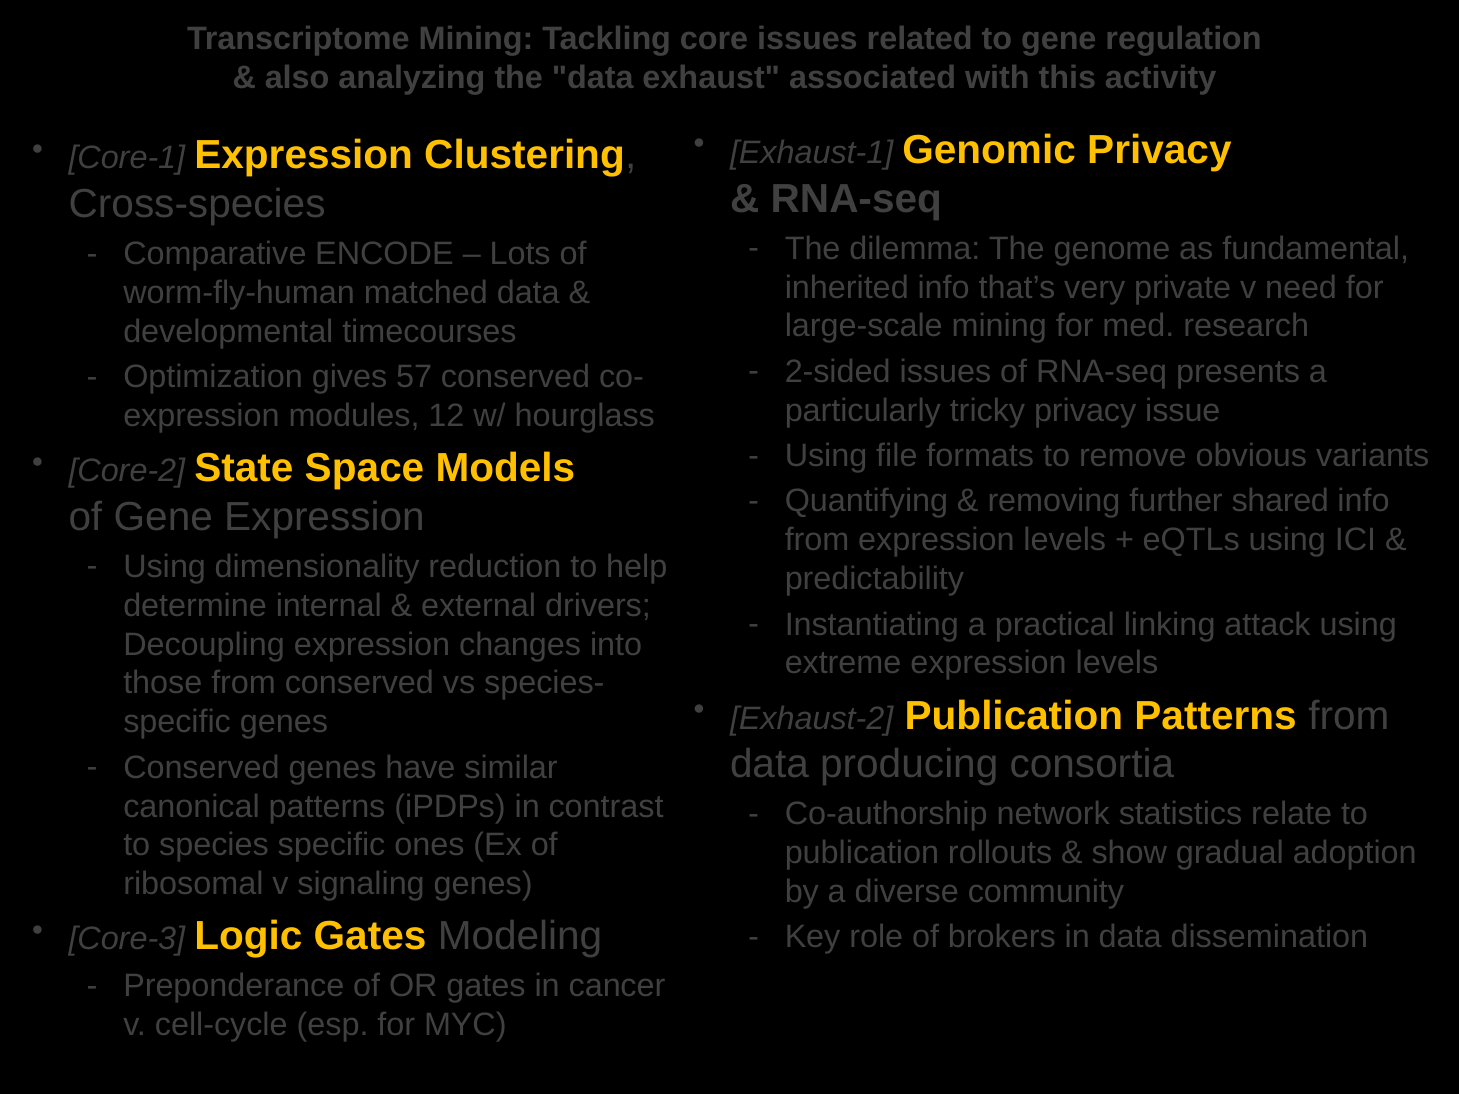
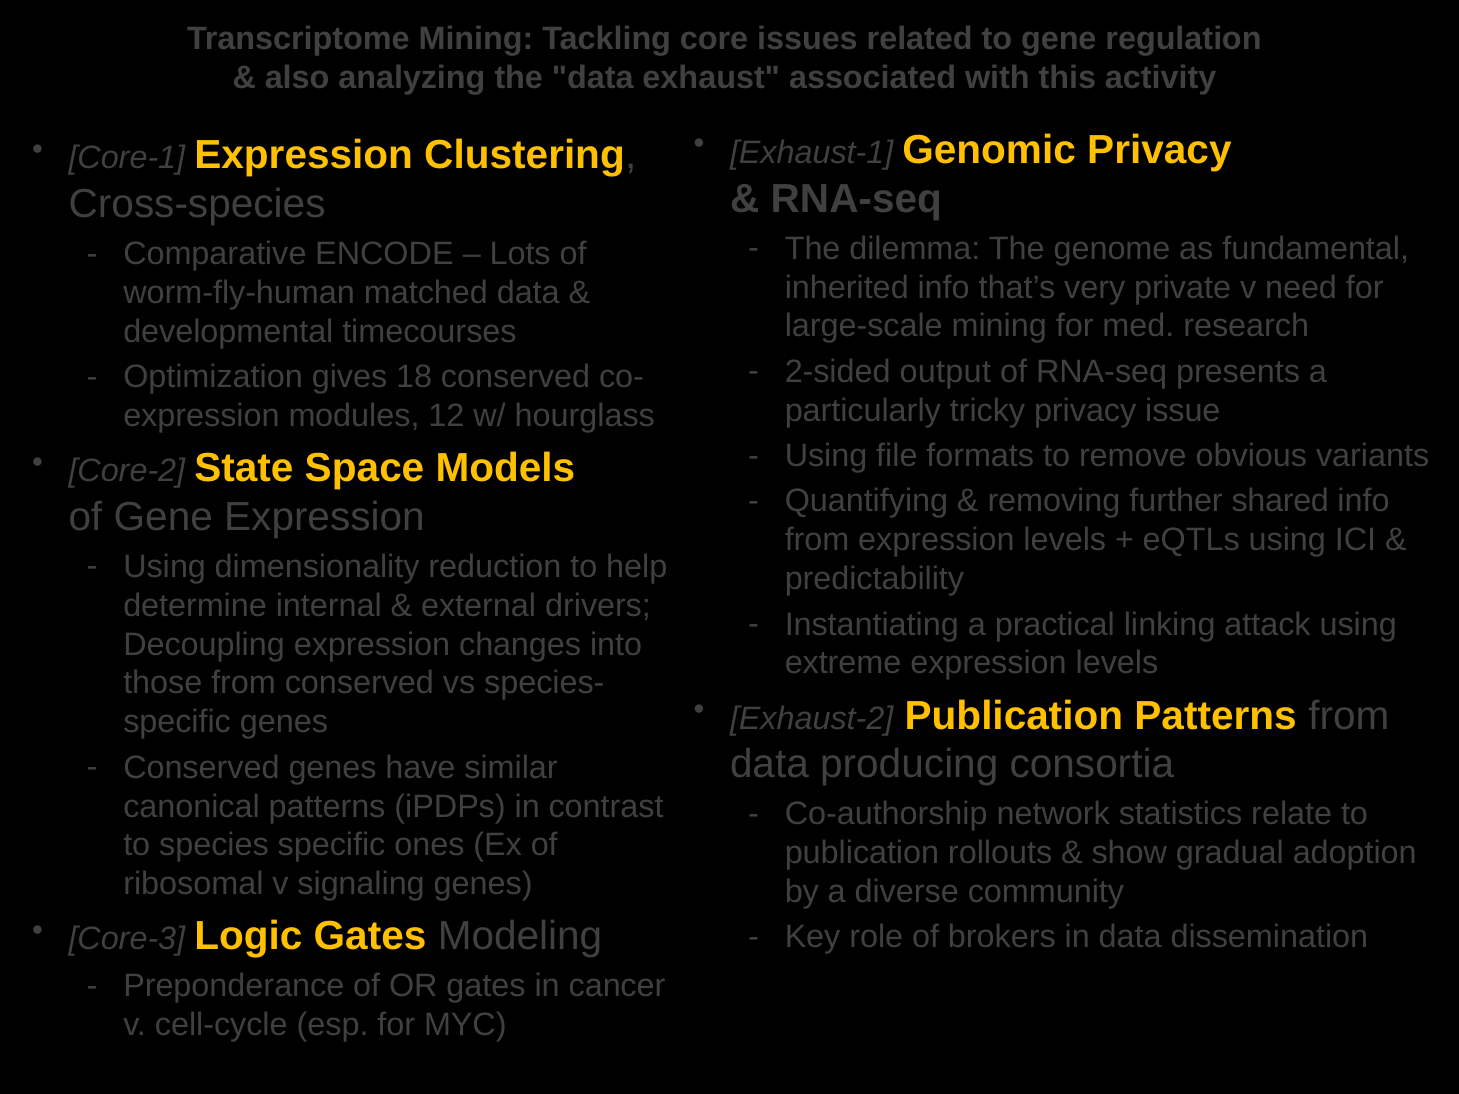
2-sided issues: issues -> output (945, 372)
57: 57 -> 18 (414, 377)
